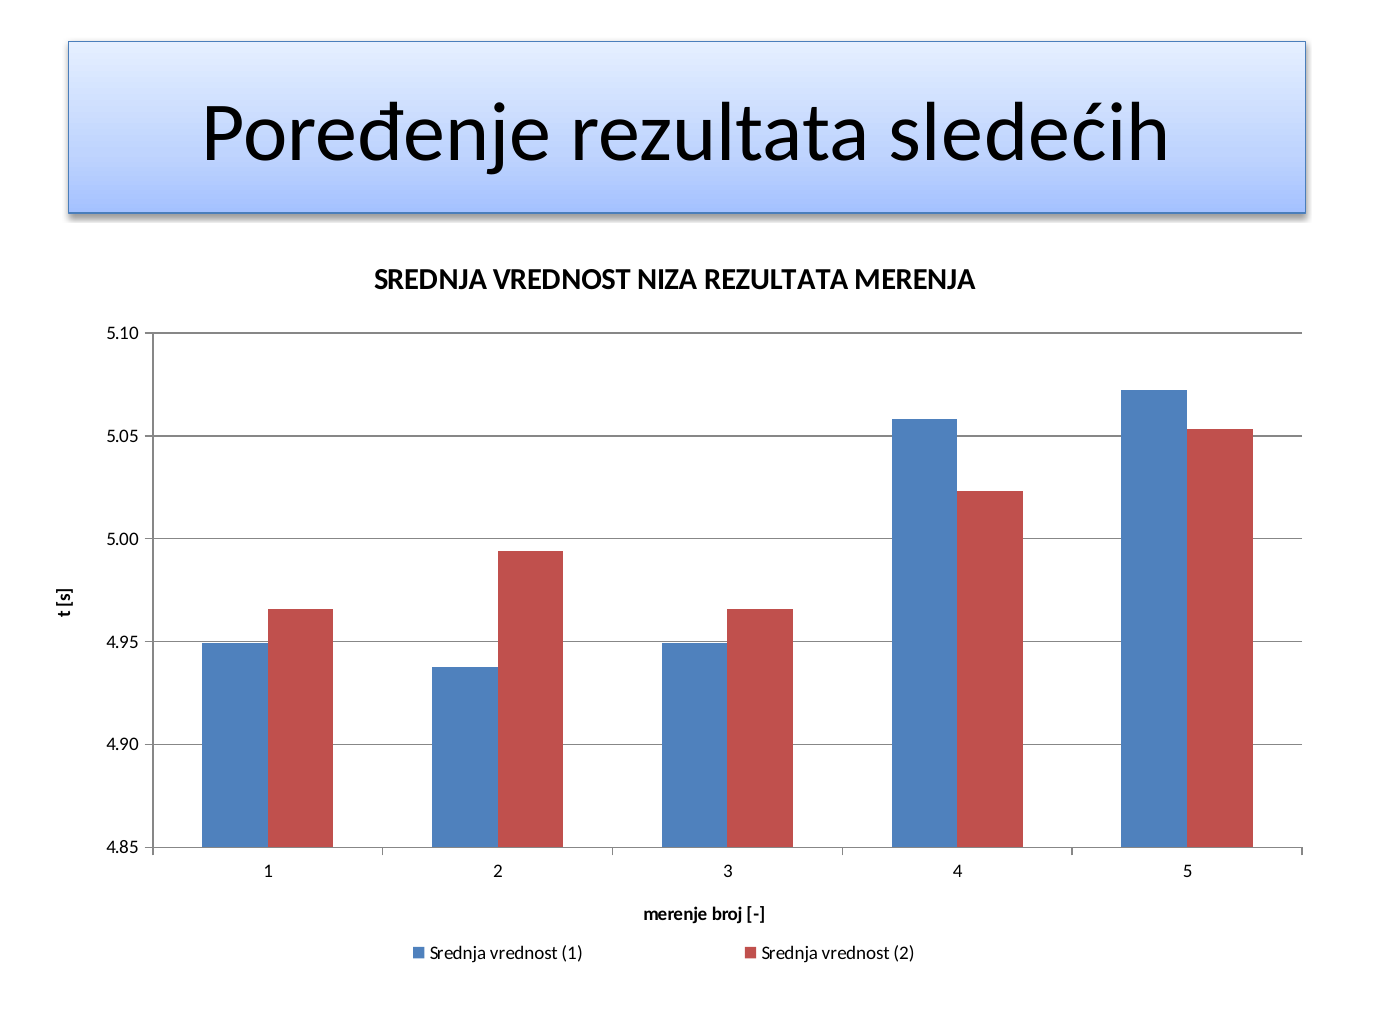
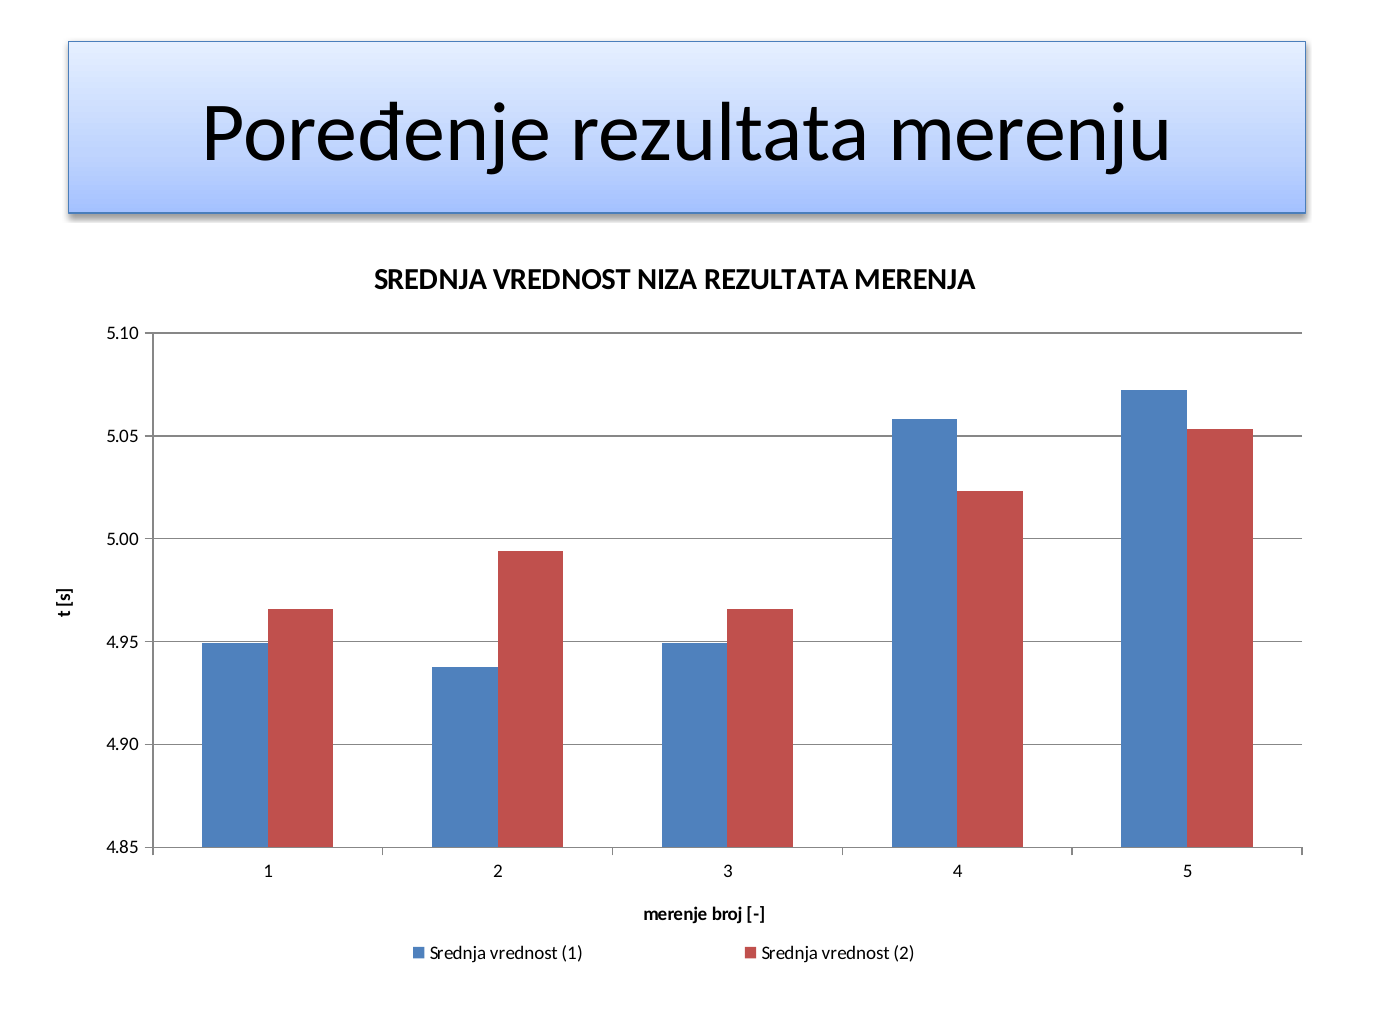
sledećih: sledećih -> merenju (1030, 133)
